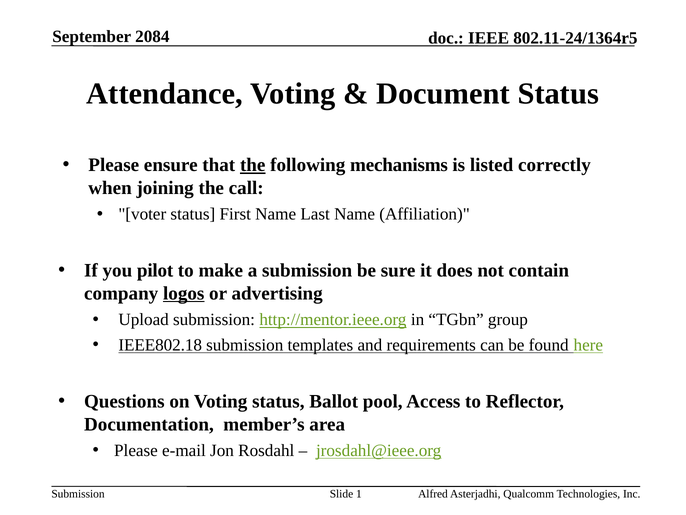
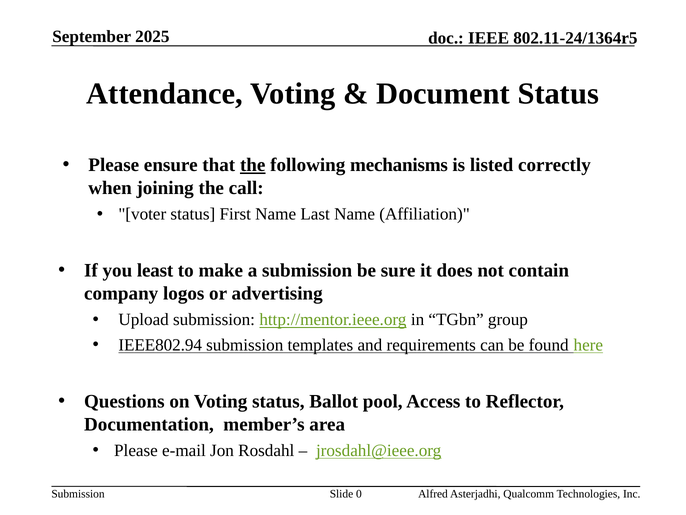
2084: 2084 -> 2025 (152, 36)
pilot: pilot -> least (155, 270)
logos underline: present -> none (184, 293)
IEEE802.18: IEEE802.18 -> IEEE802.94 (160, 345)
1: 1 -> 0 (359, 493)
